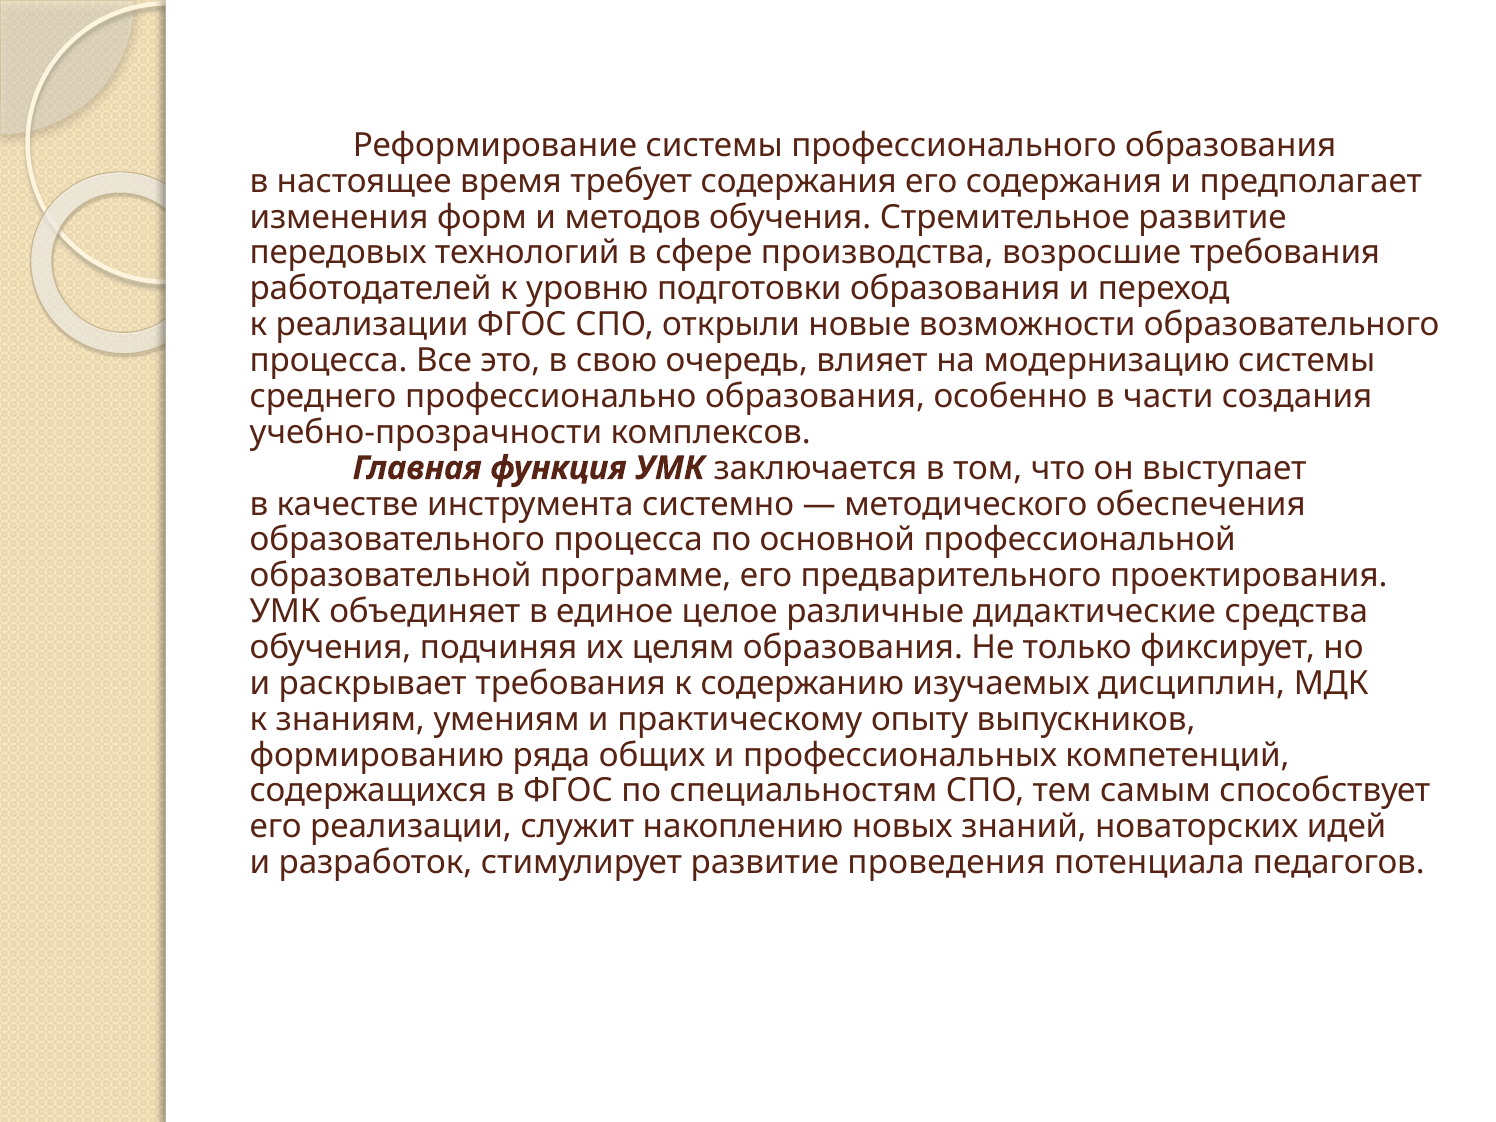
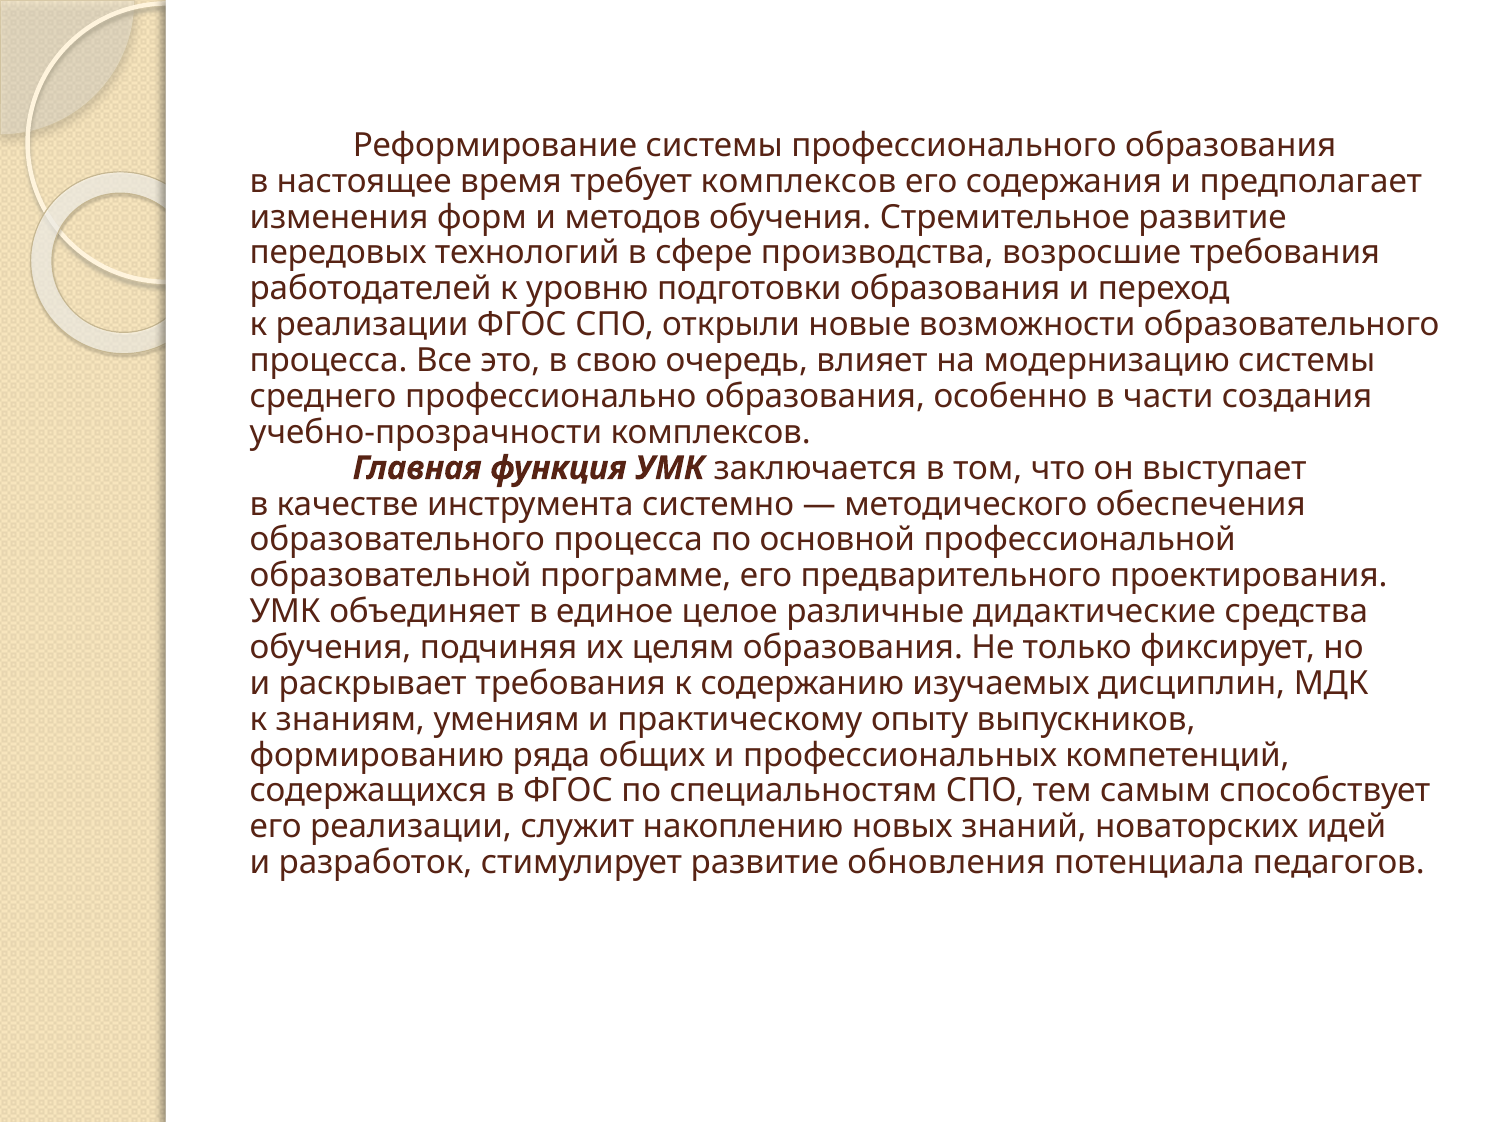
требует содержания: содержания -> комплексов (798, 181)
проведения: проведения -> обновления (947, 863)
